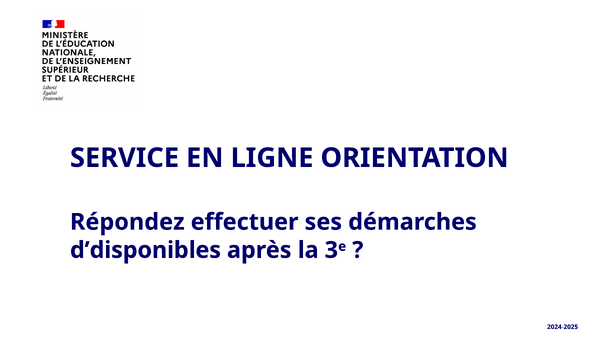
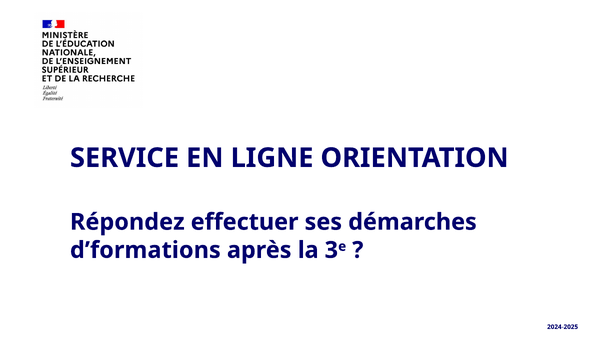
d’disponibles: d’disponibles -> d’formations (145, 250)
